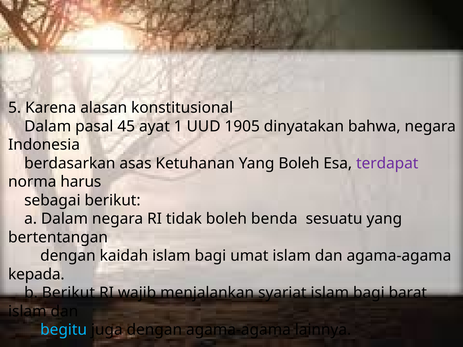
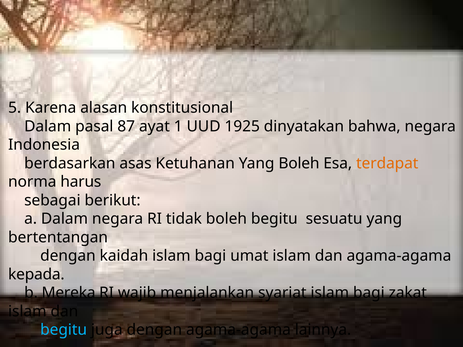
45: 45 -> 87 (126, 126)
1905: 1905 -> 1925 (242, 126)
terdapat colour: purple -> orange (387, 163)
boleh benda: benda -> begitu (274, 219)
b Berikut: Berikut -> Mereka (69, 293)
barat: barat -> zakat (408, 293)
